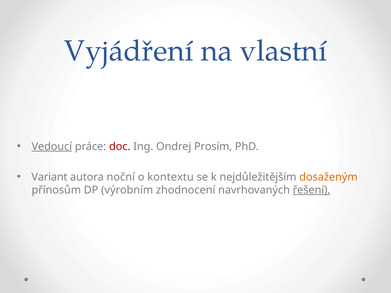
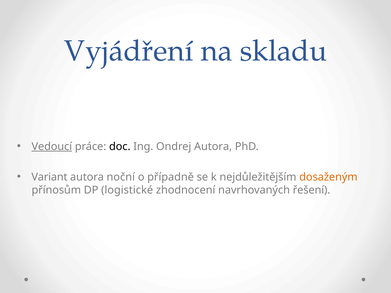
vlastní: vlastní -> skladu (283, 51)
doc colour: red -> black (120, 147)
Ondrej Prosím: Prosím -> Autora (213, 147)
kontextu: kontextu -> případně (171, 177)
výrobním: výrobním -> logistické (127, 190)
řešení underline: present -> none (312, 190)
